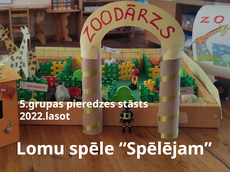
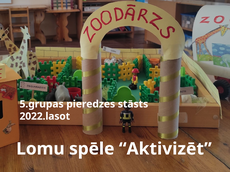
Spēlējam: Spēlējam -> Aktivizēt (165, 149)
